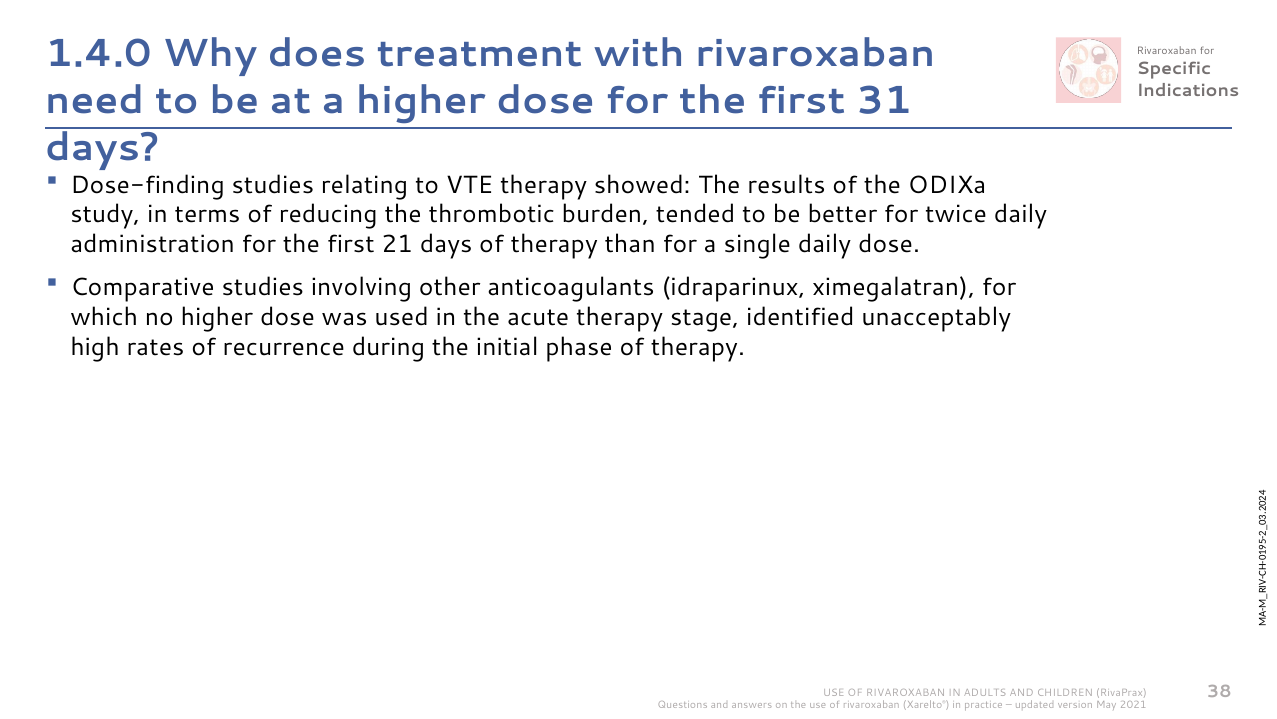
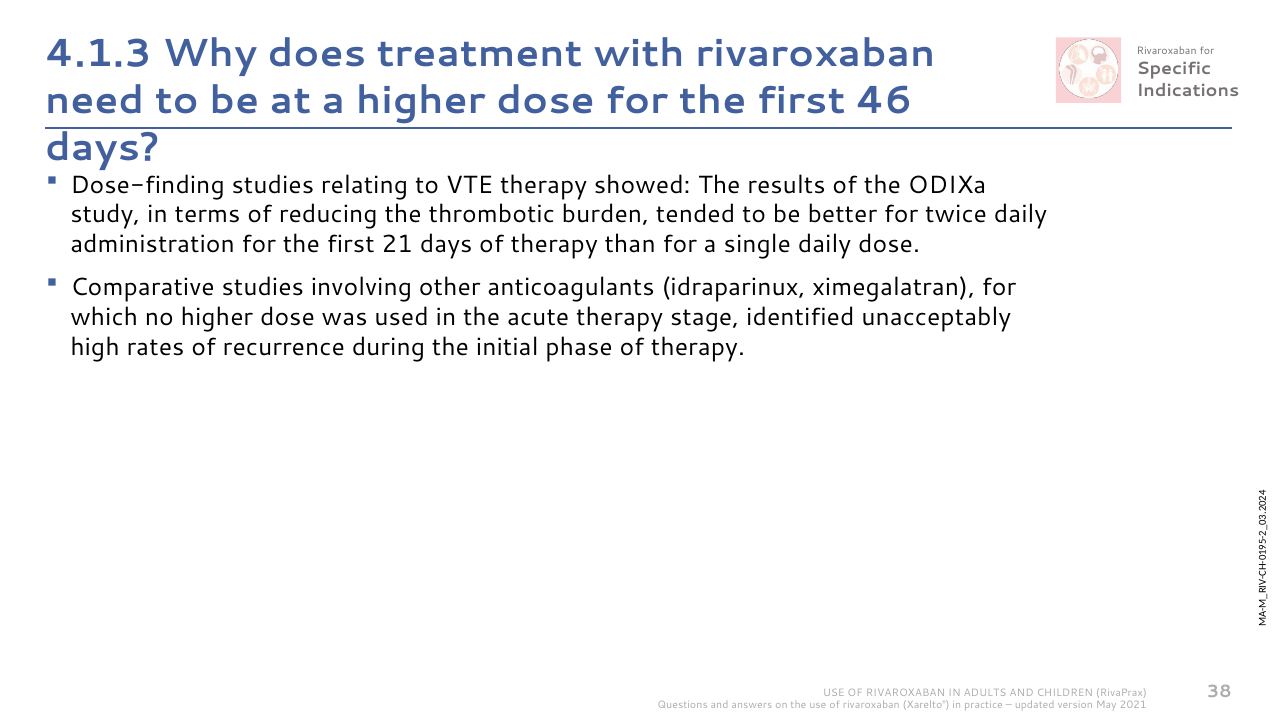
1.4.0: 1.4.0 -> 4.1.3 (99, 53)
31: 31 -> 46 (884, 100)
